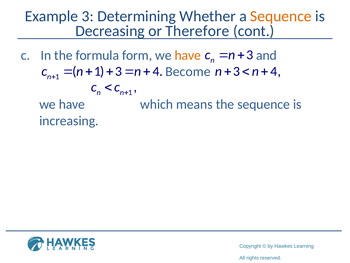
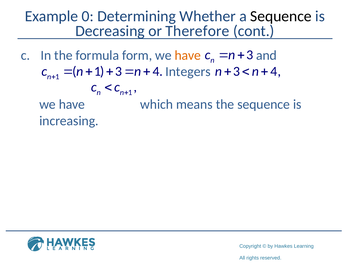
Example 3: 3 -> 0 (88, 16)
Sequence colour: orange -> black (281, 16)
Become: Become -> Integers (188, 72)
